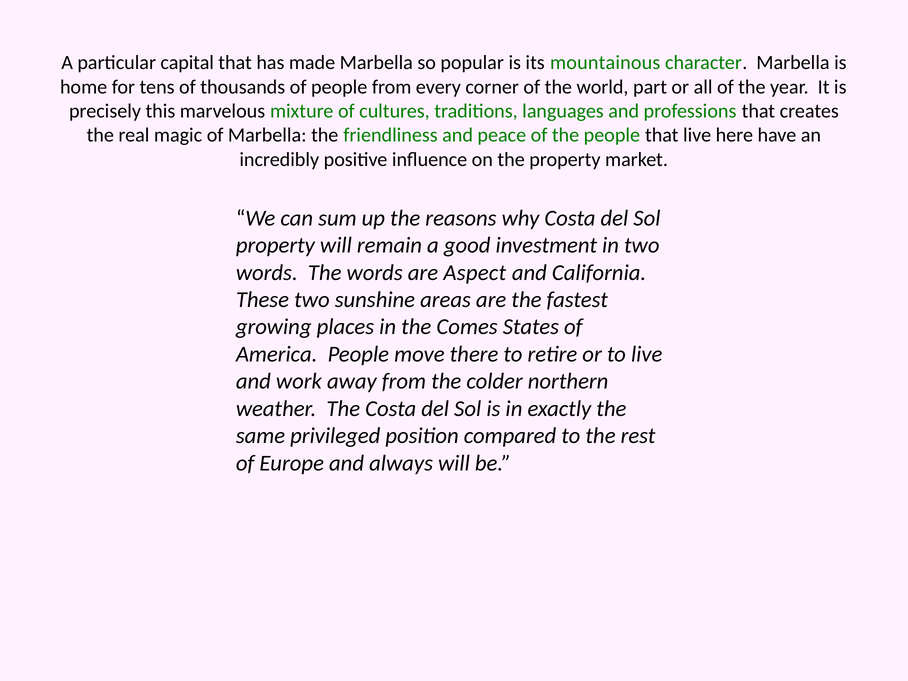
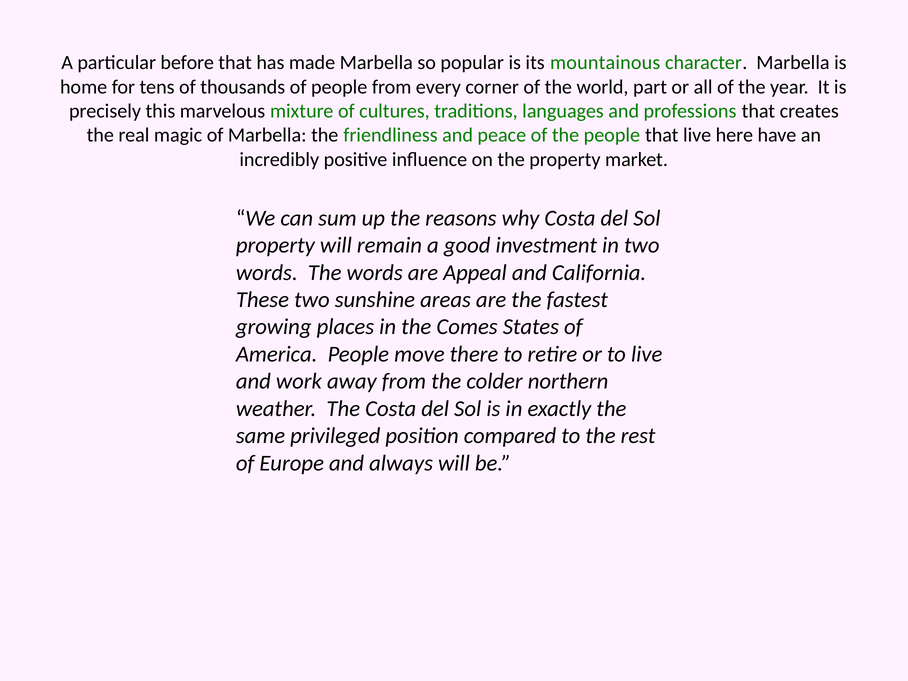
capital: capital -> before (187, 63)
Aspect: Aspect -> Appeal (475, 273)
